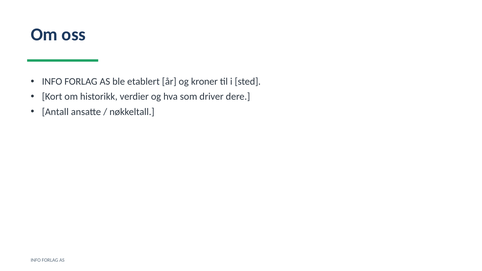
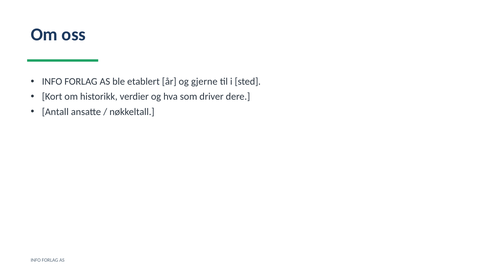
kroner: kroner -> gjerne (204, 82)
